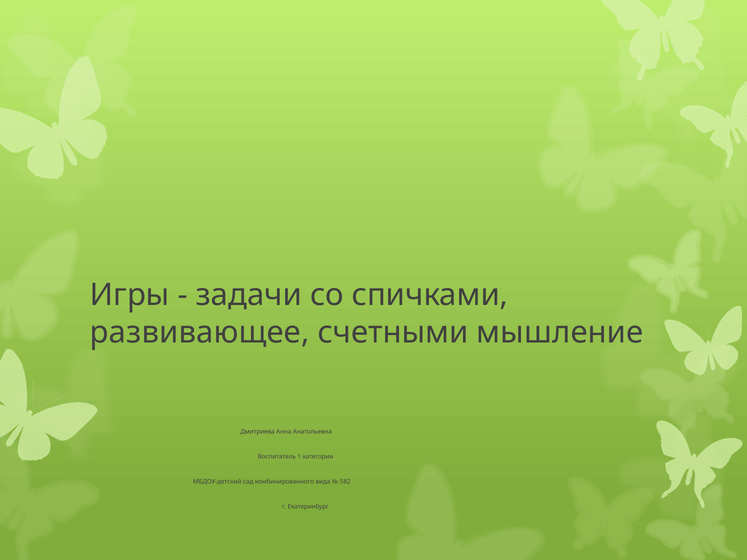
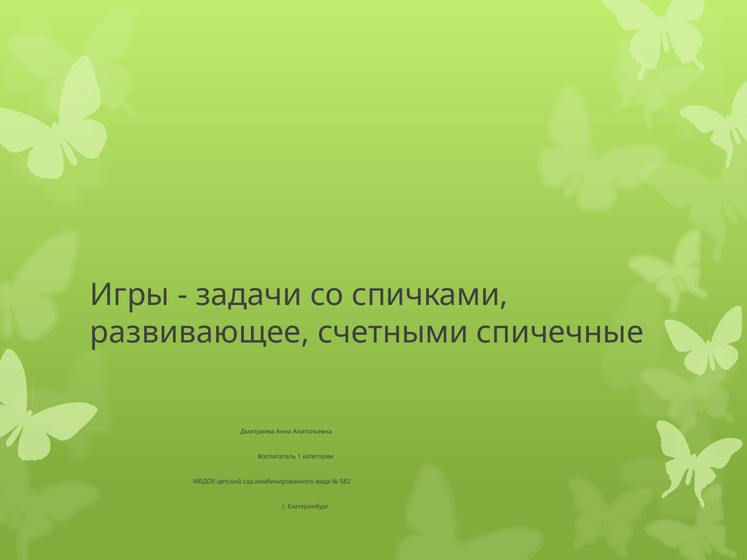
мышление: мышление -> спичечные (560, 333)
